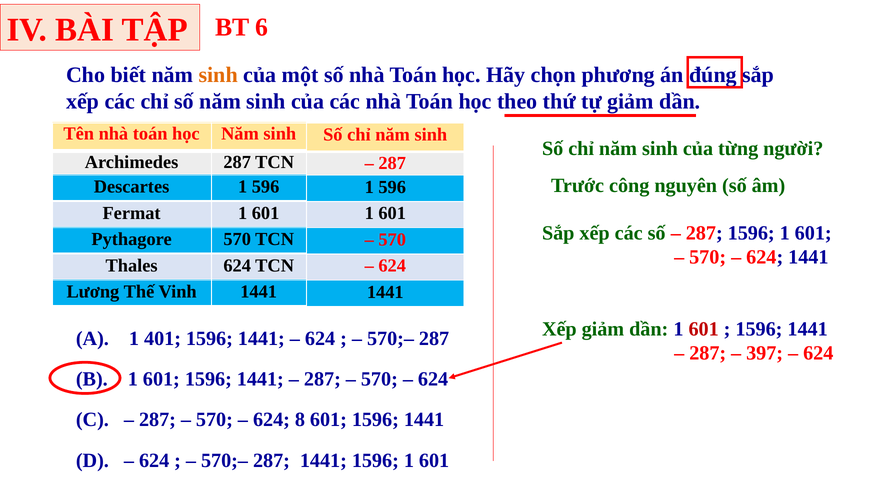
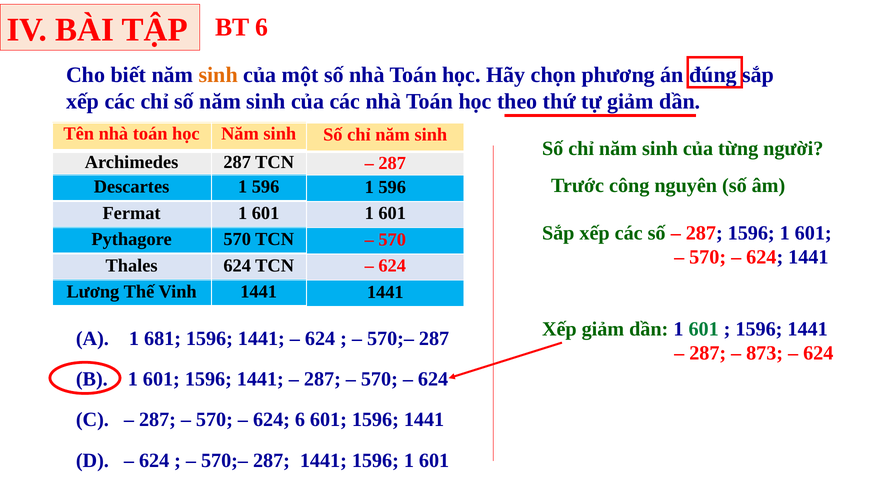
601 colour: red -> green (704, 329)
401: 401 -> 681 (163, 338)
397: 397 -> 873 (765, 353)
624 8: 8 -> 6 (300, 419)
